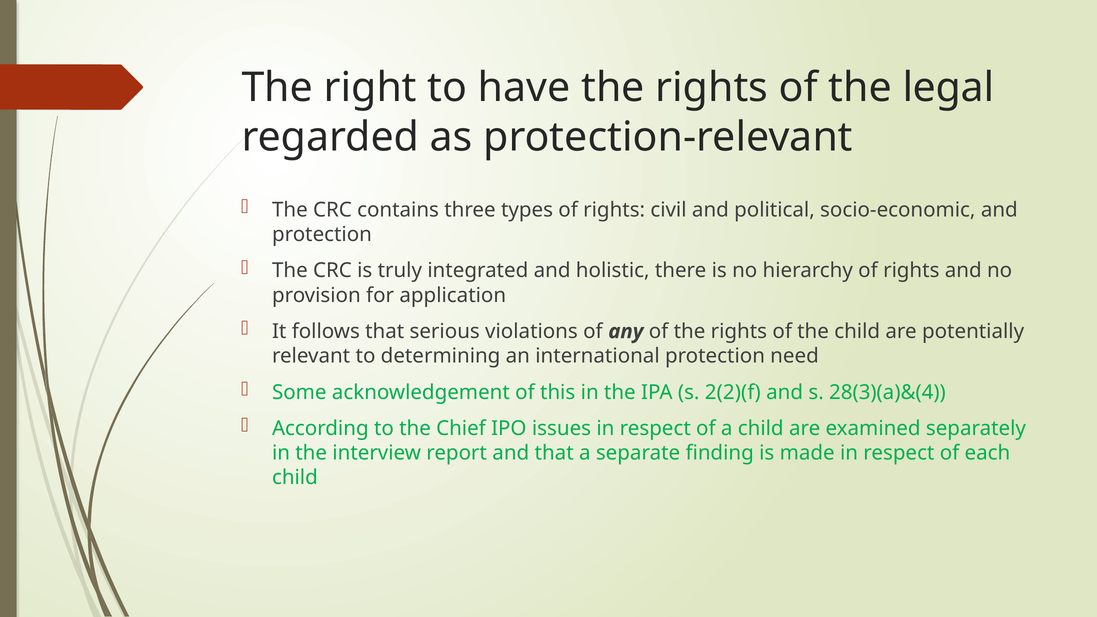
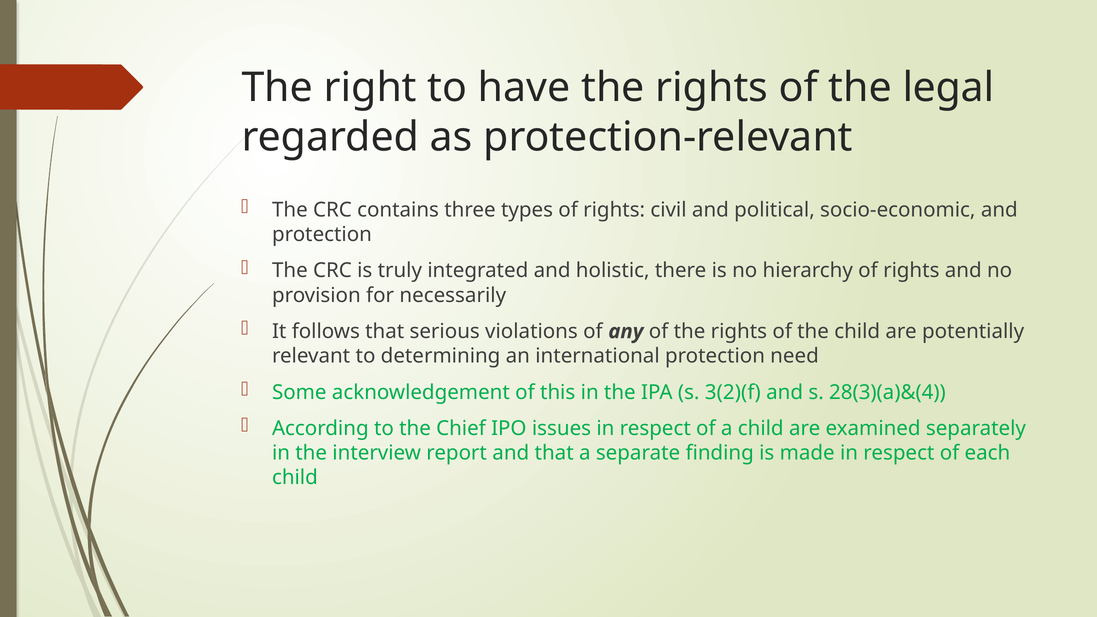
application: application -> necessarily (453, 295)
2(2)(f: 2(2)(f -> 3(2)(f (733, 392)
